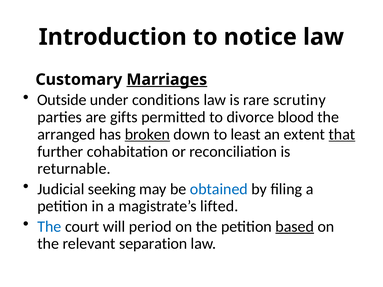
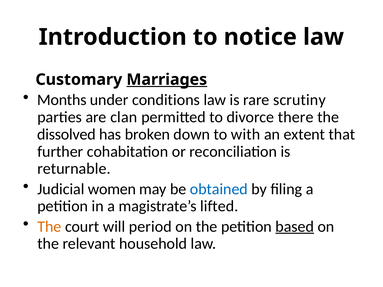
Outside: Outside -> Months (62, 100)
gifts: gifts -> clan (124, 117)
blood: blood -> there (296, 117)
arranged: arranged -> dissolved (66, 134)
broken underline: present -> none (147, 134)
least: least -> with (246, 134)
that underline: present -> none (342, 134)
seeking: seeking -> women (112, 189)
The colour: blue -> orange (49, 227)
separation: separation -> household (153, 244)
